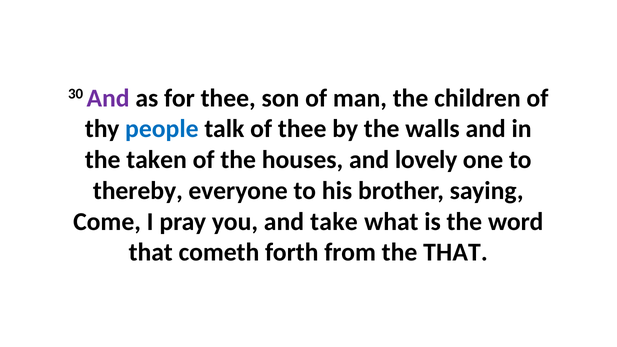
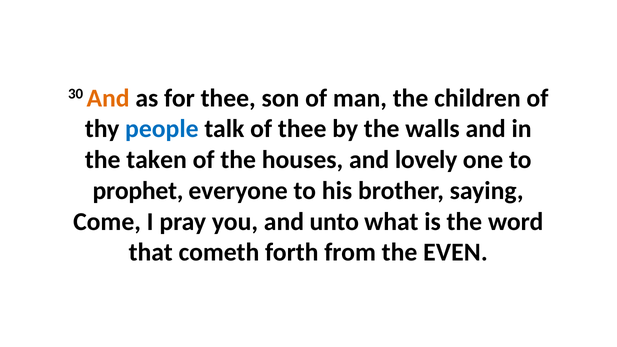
And colour: purple -> orange (108, 98)
thereby: thereby -> prophet (138, 191)
take: take -> unto (334, 222)
the THAT: THAT -> EVEN (455, 252)
